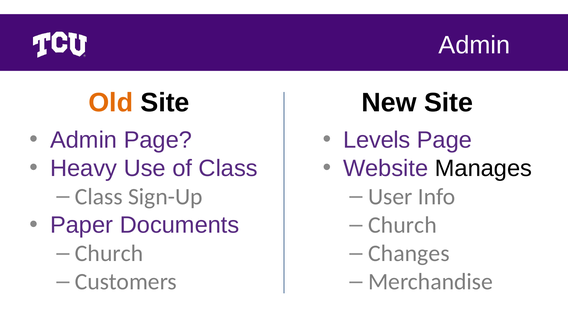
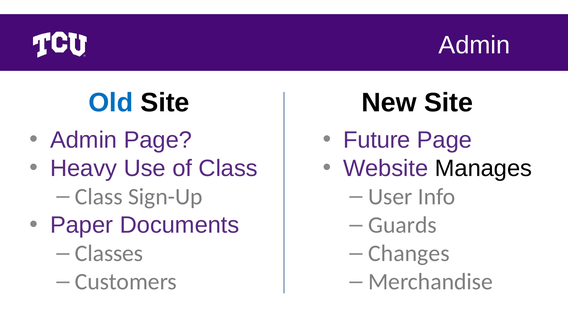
Old colour: orange -> blue (111, 103)
Levels: Levels -> Future (377, 140)
Church: Church -> Guards (403, 226)
Church: Church -> Classes (109, 254)
